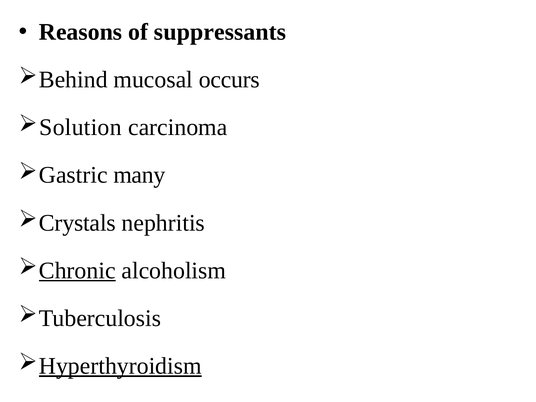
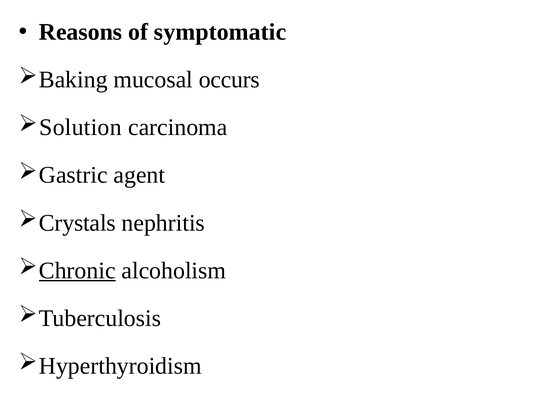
suppressants: suppressants -> symptomatic (220, 32)
Behind: Behind -> Baking (73, 80)
many: many -> agent (139, 175)
Hyperthyroidism underline: present -> none (120, 366)
